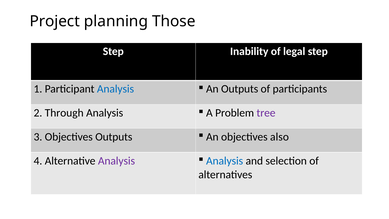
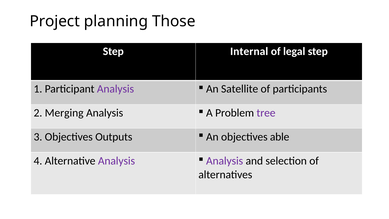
Inability: Inability -> Internal (249, 51)
Analysis colour: blue -> purple (116, 89)
An Outputs: Outputs -> Satellite (240, 89)
Through: Through -> Merging (64, 113)
also: also -> able (280, 137)
Analysis colour: blue -> purple (225, 161)
